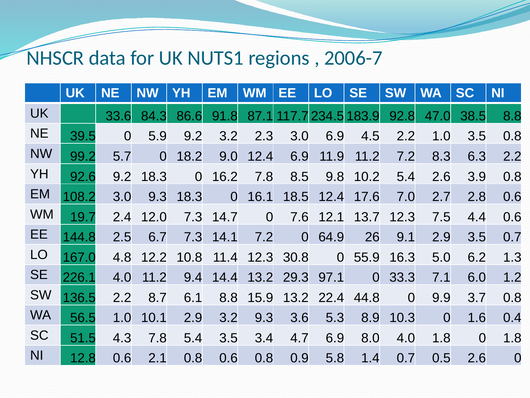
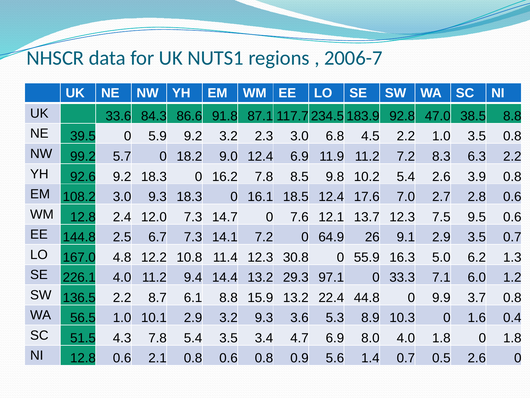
3.0 6.9: 6.9 -> 6.8 (335, 136)
WM 19.7: 19.7 -> 12.8 (83, 217)
4.4: 4.4 -> 9.5 (477, 217)
5.8: 5.8 -> 5.6 (335, 358)
